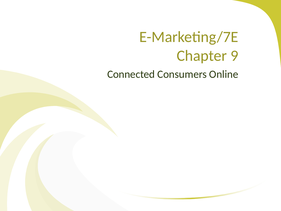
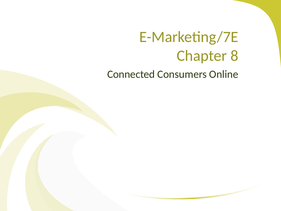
9: 9 -> 8 (234, 56)
